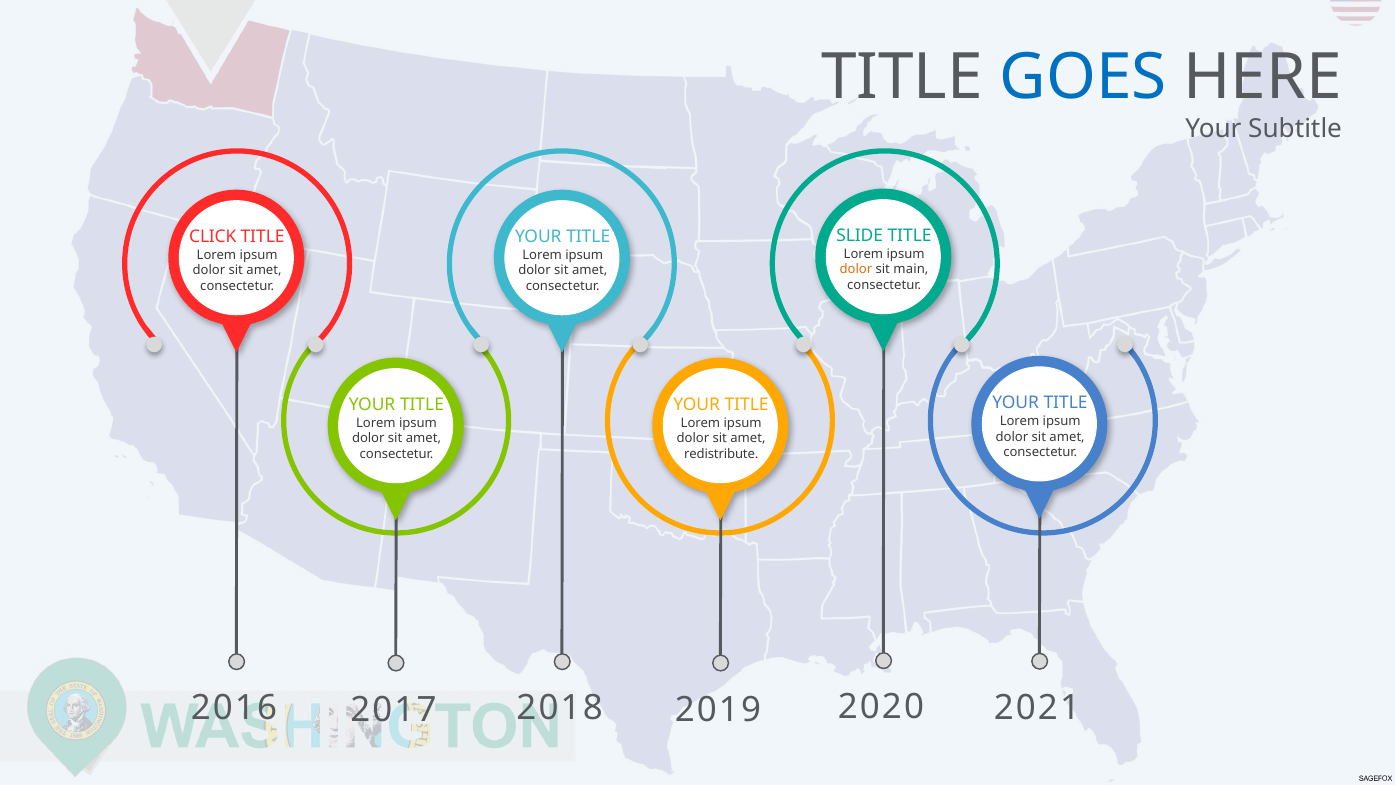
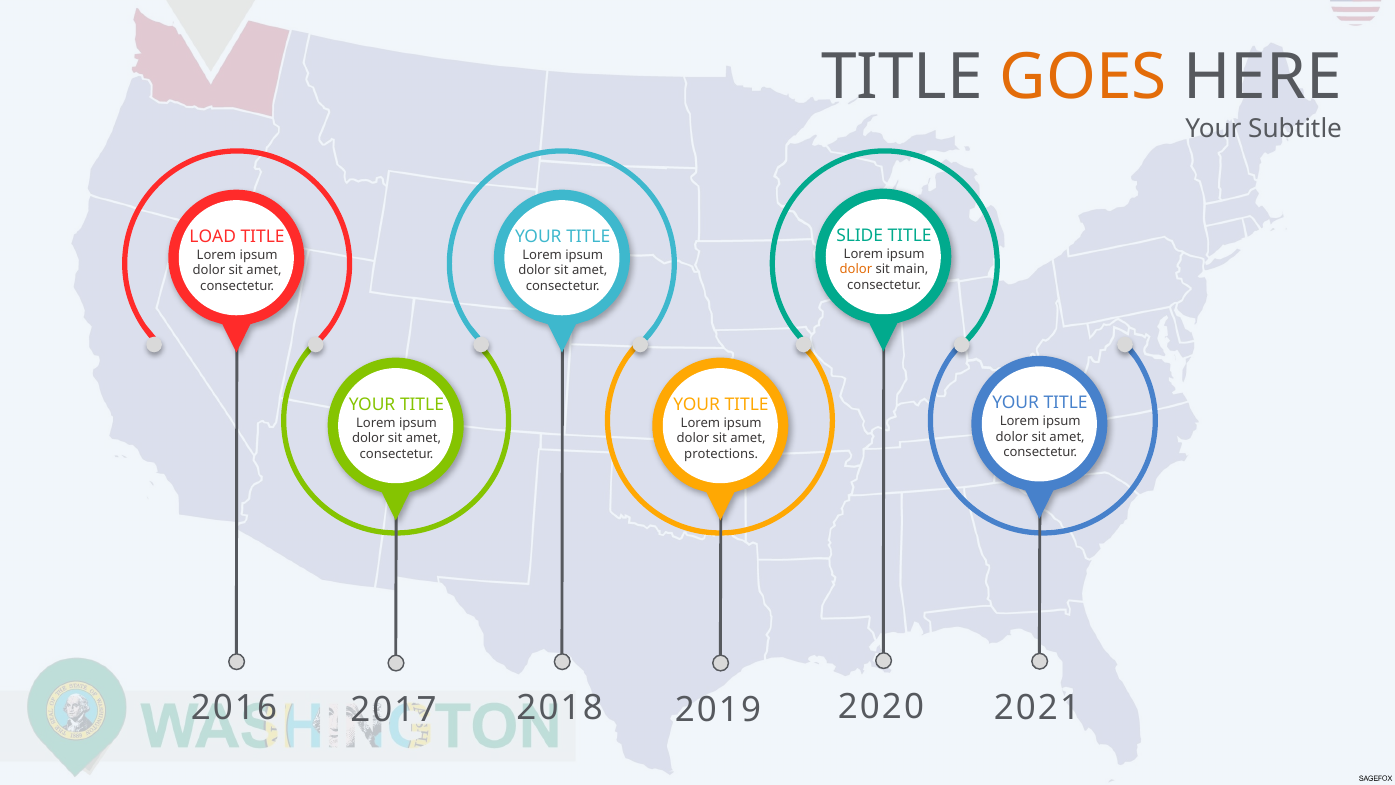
GOES colour: blue -> orange (1083, 77)
CLICK: CLICK -> LOAD (213, 237)
redistribute: redistribute -> protections (721, 454)
